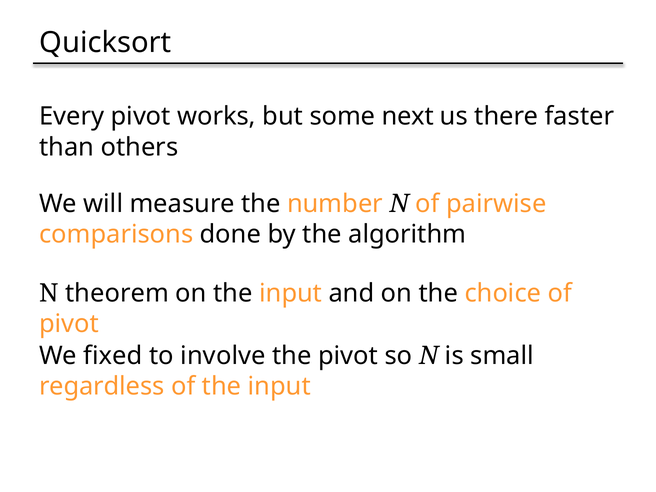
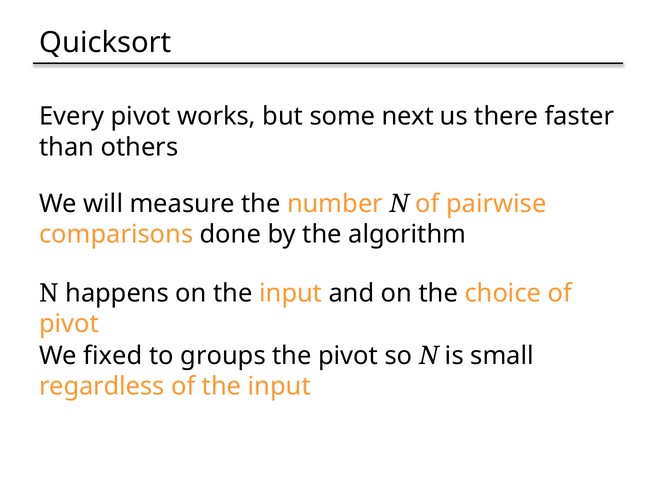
theorem: theorem -> happens (117, 293)
involve: involve -> groups (223, 356)
